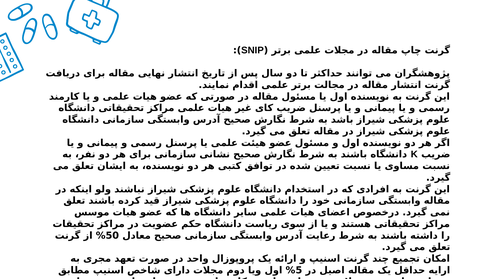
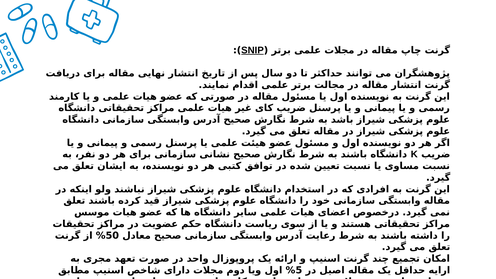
SNIP underline: none -> present (253, 50)
